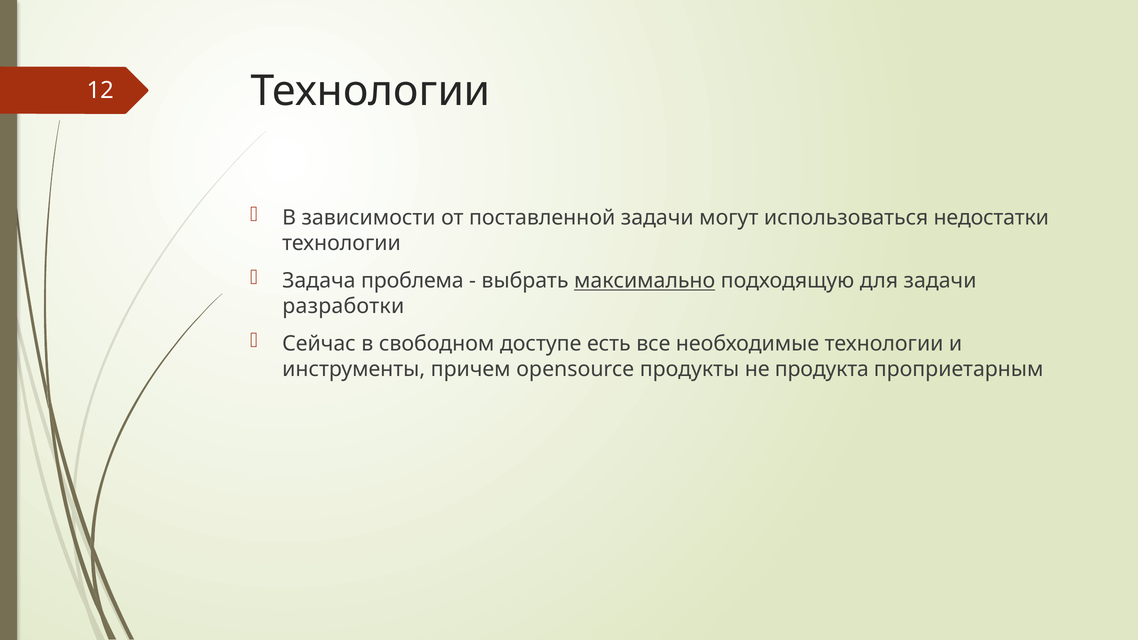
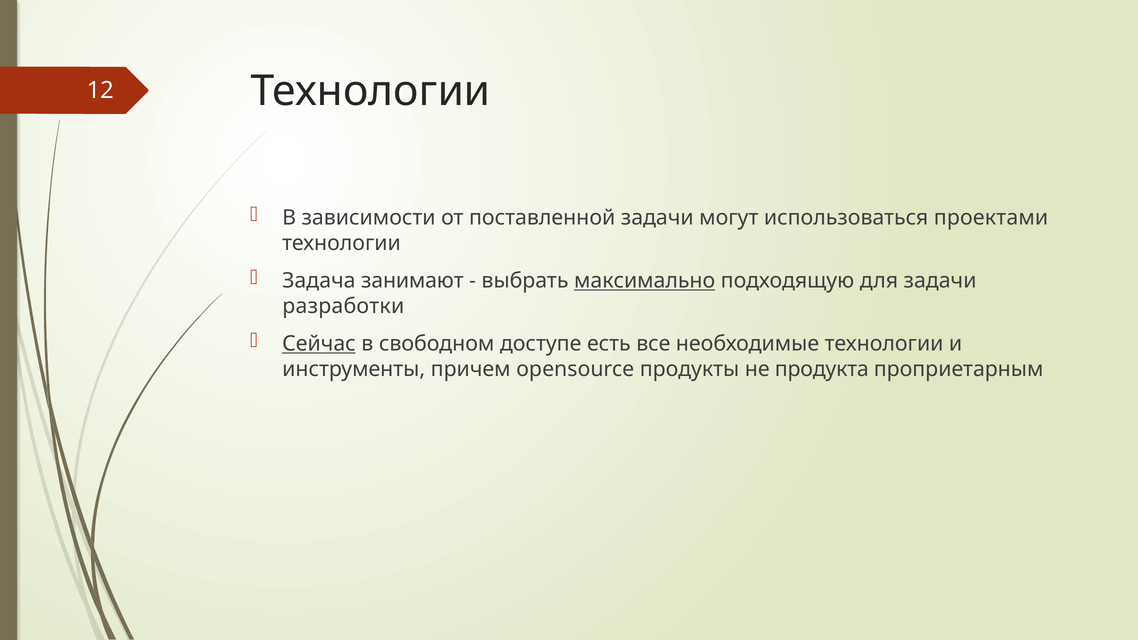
недостатки: недостатки -> проектами (991, 218)
проблема: проблема -> занимают (412, 281)
Сейчас underline: none -> present (319, 344)
